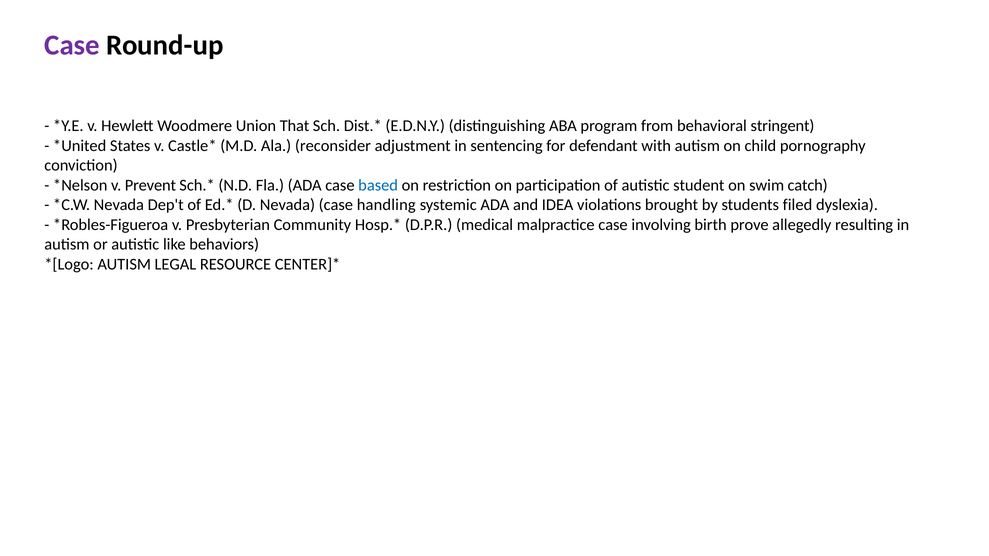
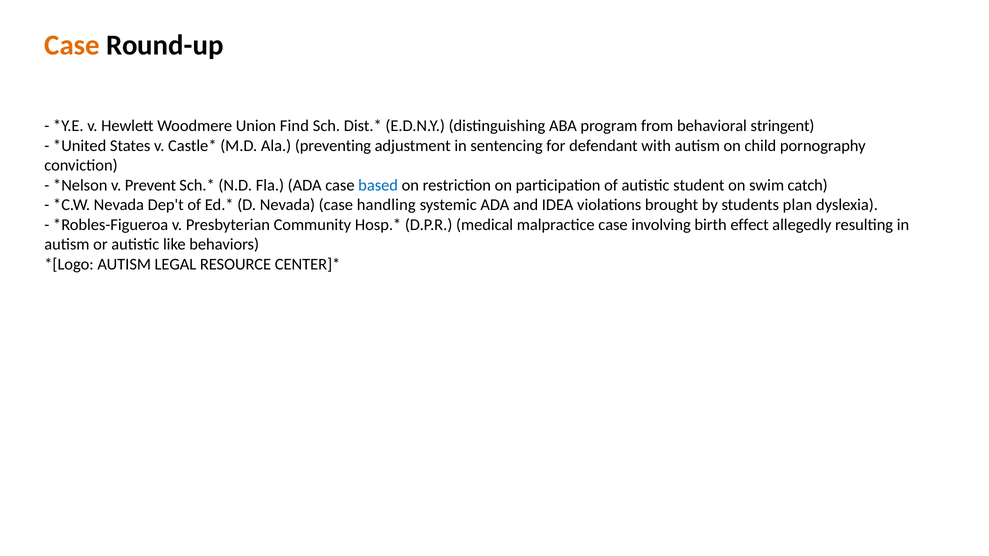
Case colour: purple -> orange (72, 45)
That: That -> Find (294, 126)
reconsider: reconsider -> preventing (333, 146)
filed: filed -> plan (797, 205)
prove: prove -> effect (750, 225)
